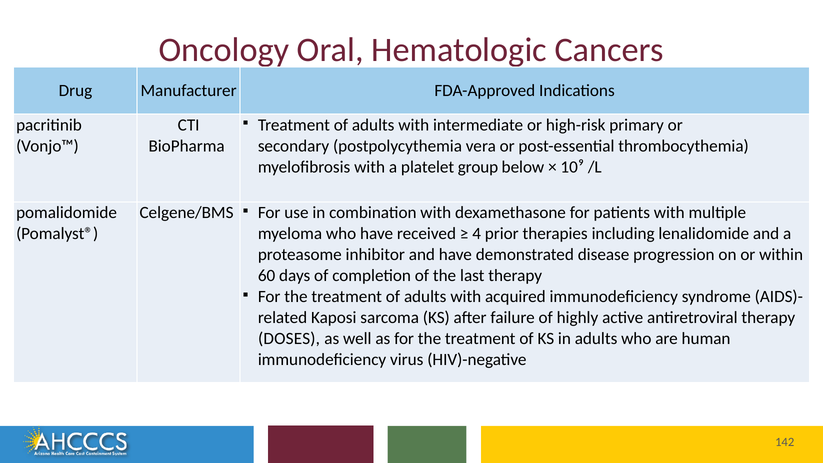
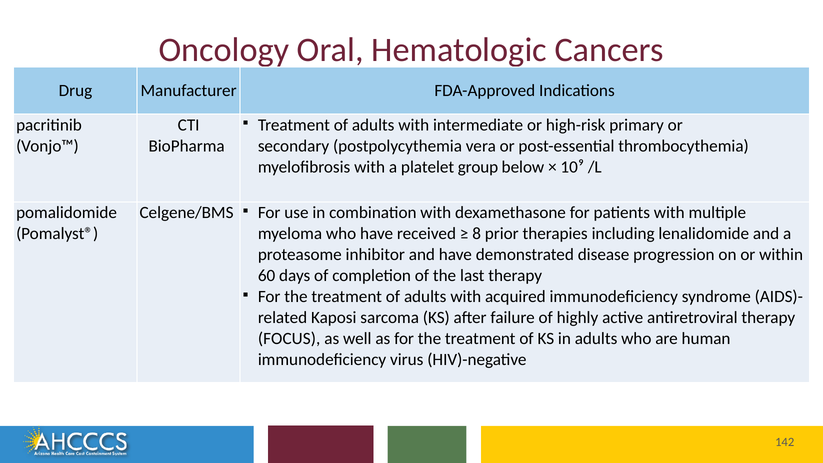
4: 4 -> 8 (477, 234)
DOSES: DOSES -> FOCUS (289, 339)
